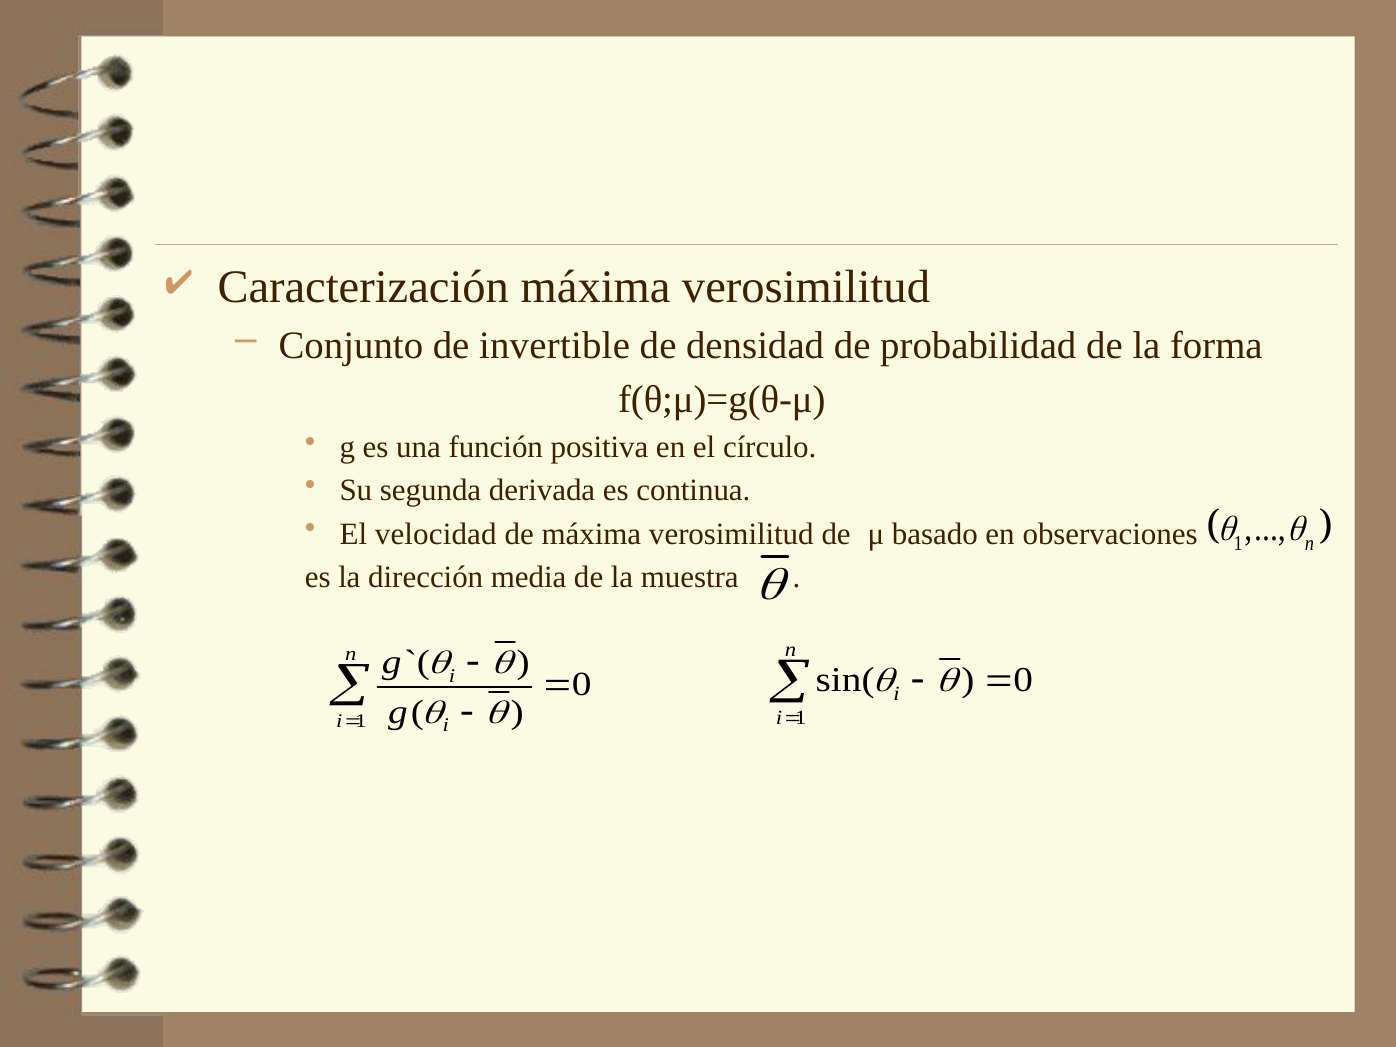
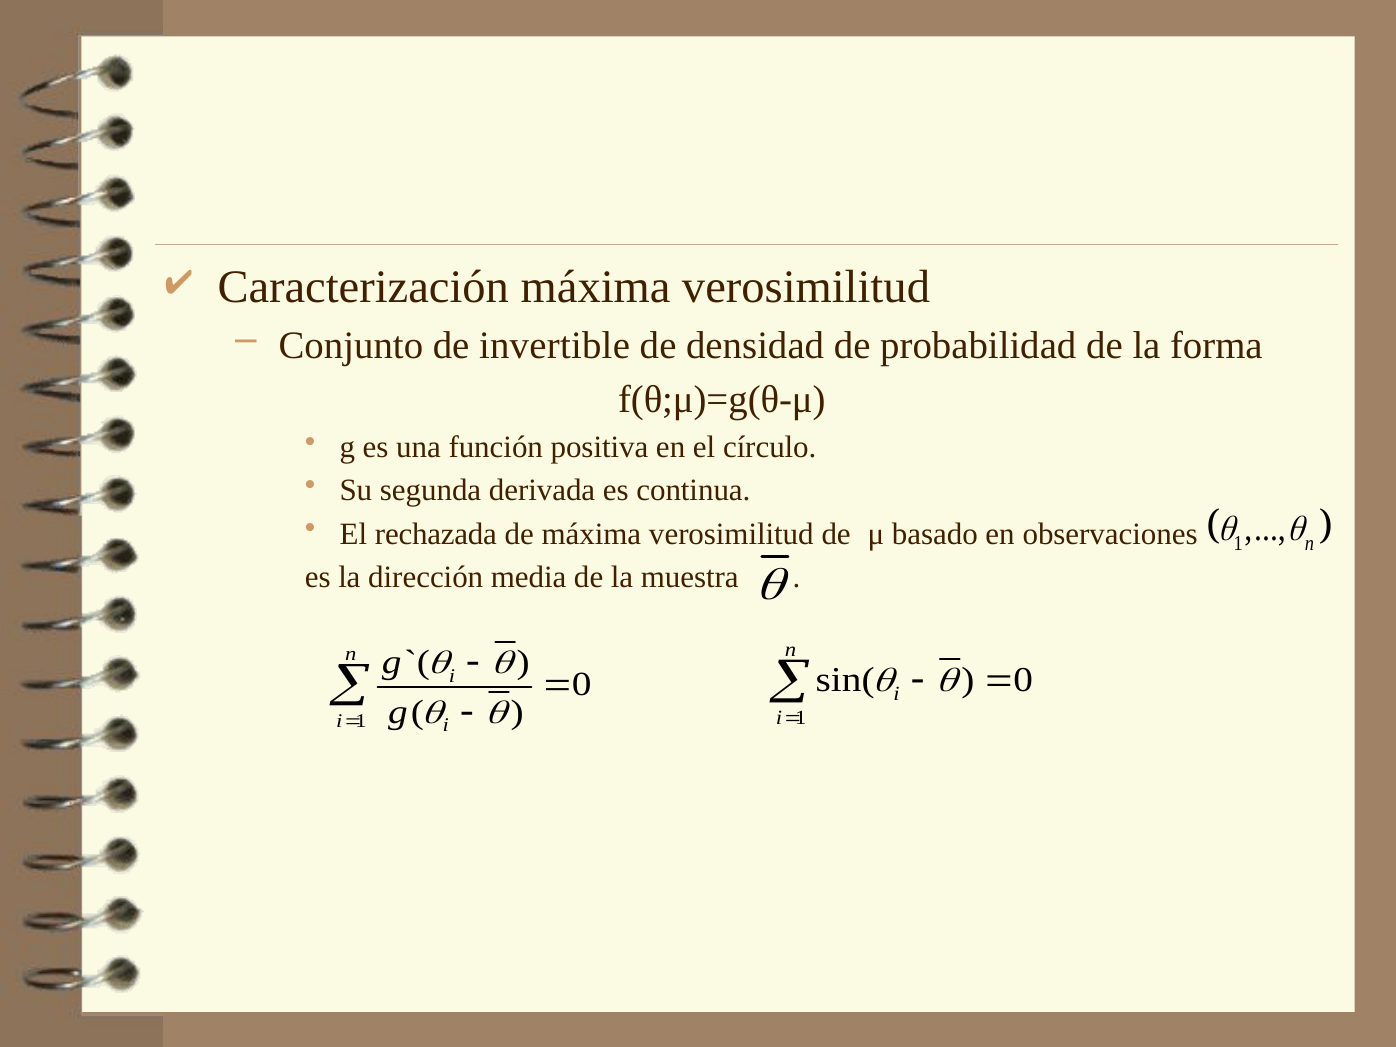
velocidad: velocidad -> rechazada (436, 534)
